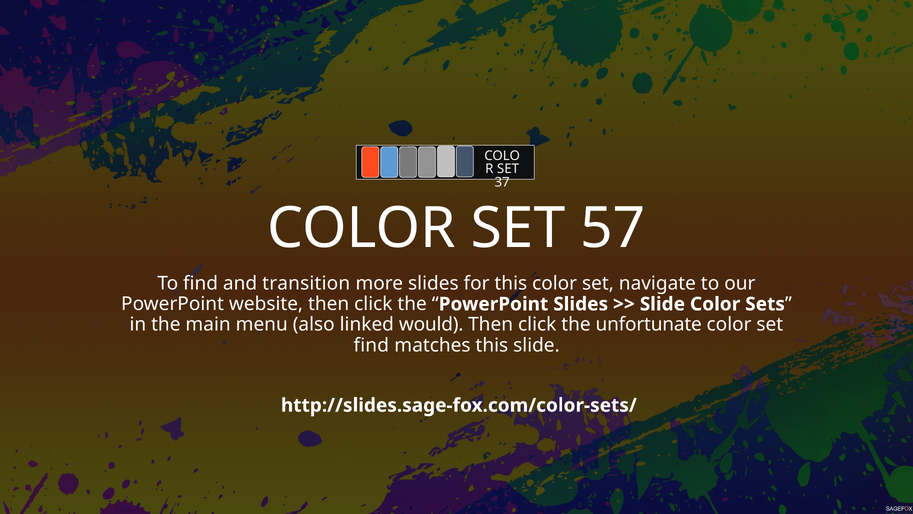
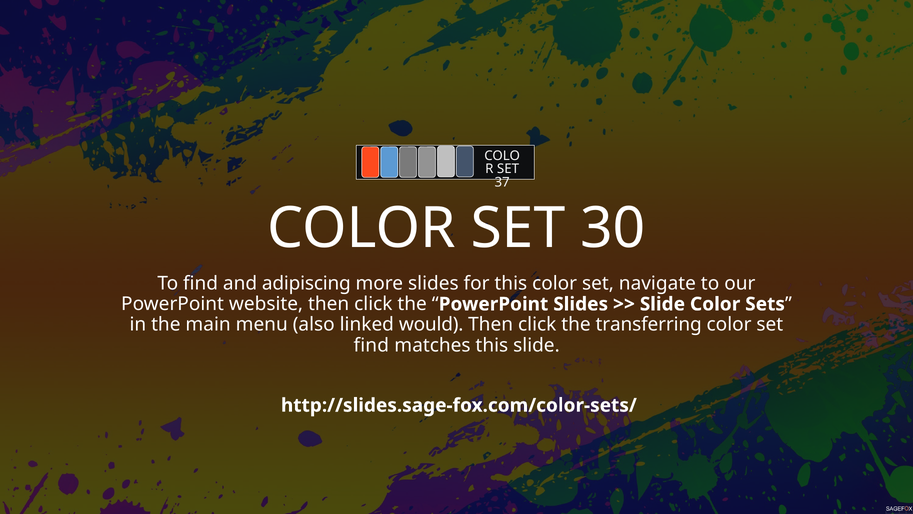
57: 57 -> 30 (613, 228)
transition: transition -> adipiscing (306, 283)
unfortunate: unfortunate -> transferring (649, 324)
